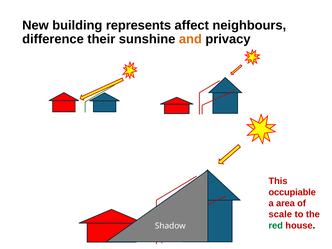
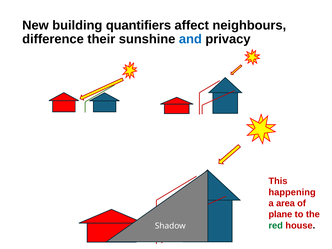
represents: represents -> quantifiers (138, 25)
and colour: orange -> blue (190, 39)
occupiable: occupiable -> happening (292, 192)
scale: scale -> plane (280, 214)
